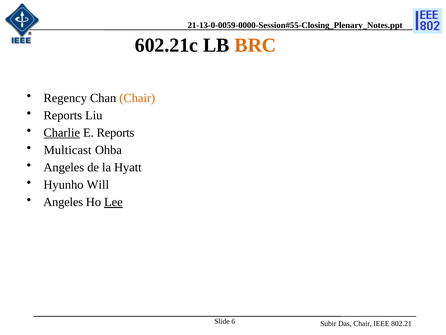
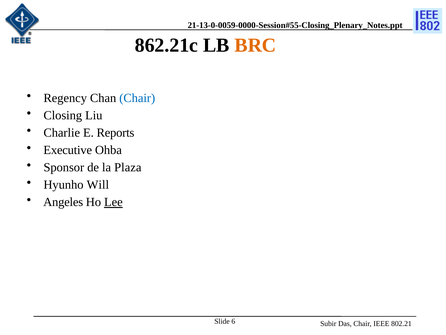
602.21c: 602.21c -> 862.21c (166, 45)
Chair colour: orange -> blue (137, 98)
Reports: Reports -> Closing (63, 115)
Charlie underline: present -> none (62, 132)
Multicast: Multicast -> Executive (68, 150)
Angeles: Angeles -> Sponsor (64, 167)
Hyatt: Hyatt -> Plaza (128, 167)
